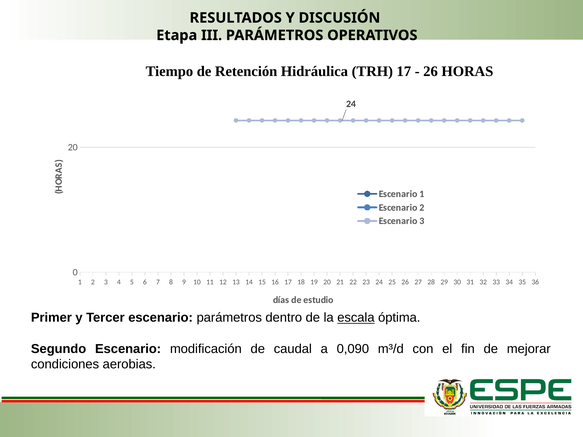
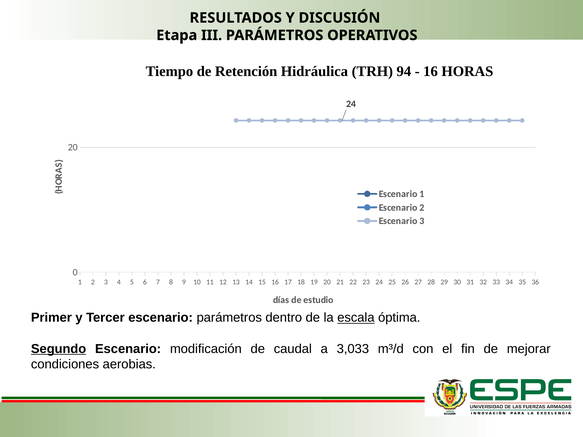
TRH 17: 17 -> 94 (404, 71)
26: 26 -> 16 (431, 71)
Segundo underline: none -> present (59, 349)
0,090: 0,090 -> 3,033 (353, 349)
